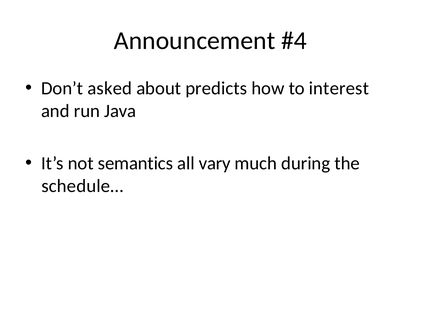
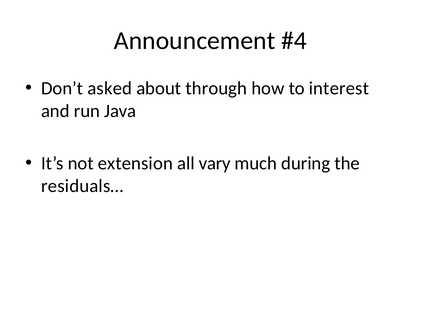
predicts: predicts -> through (216, 88)
semantics: semantics -> extension (135, 163)
schedule…: schedule… -> residuals… (82, 186)
